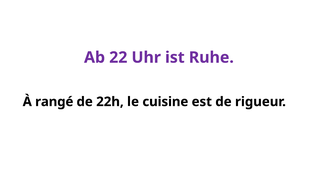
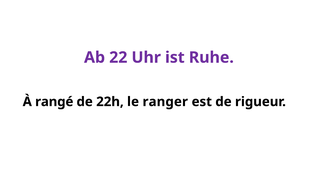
cuisine: cuisine -> ranger (165, 102)
